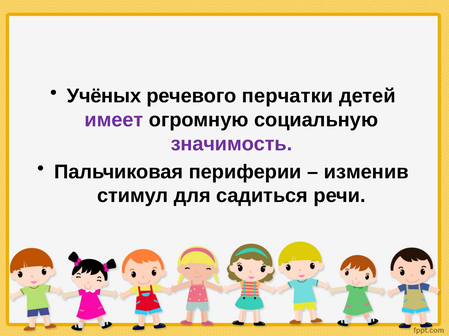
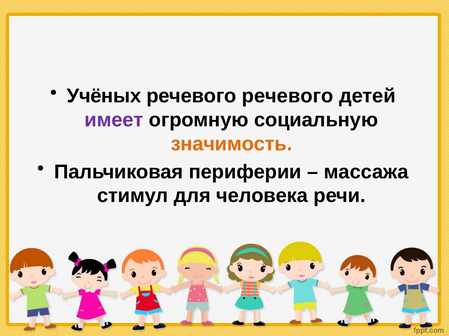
речевого перчатки: перчатки -> речевого (288, 96)
значимость colour: purple -> orange (231, 144)
изменив: изменив -> массажа (366, 172)
садиться: садиться -> человека (262, 196)
